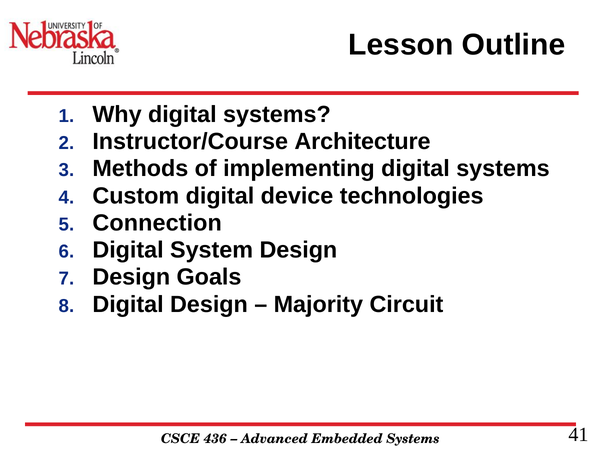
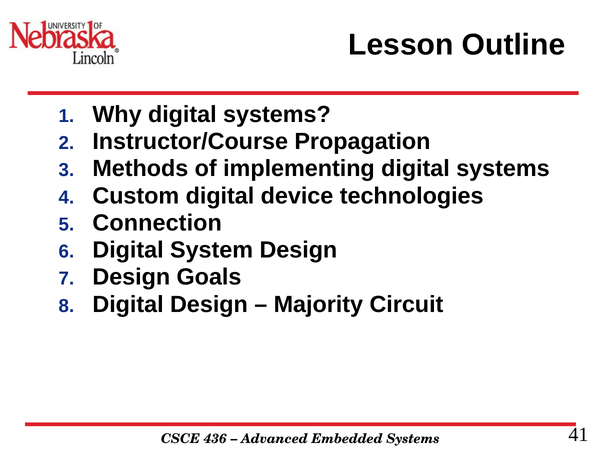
Architecture: Architecture -> Propagation (362, 141)
